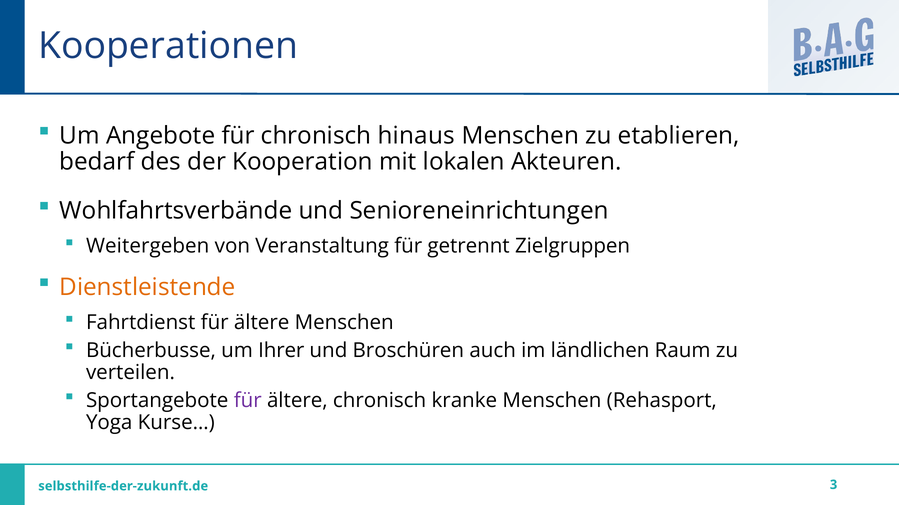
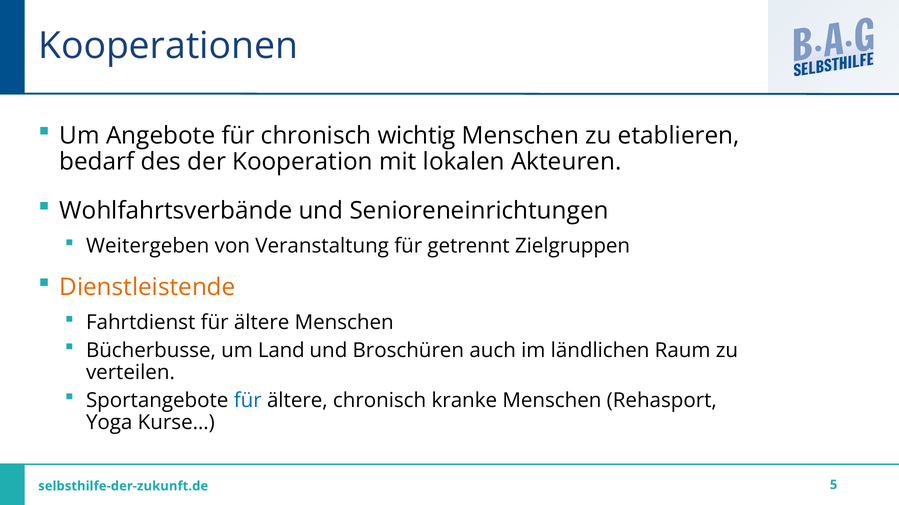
hinaus: hinaus -> wichtig (417, 136)
Ihrer: Ihrer -> Land (281, 351)
für colour: purple -> blue (248, 401)
3: 3 -> 5 (834, 485)
